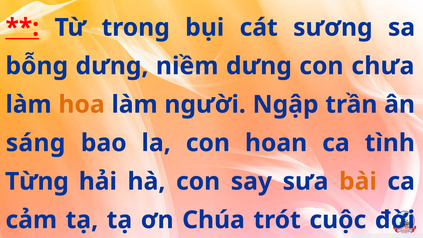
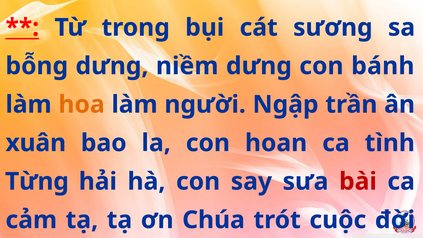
chưa: chưa -> bánh (383, 66)
sáng: sáng -> xuân (36, 143)
bài colour: orange -> red (358, 181)
